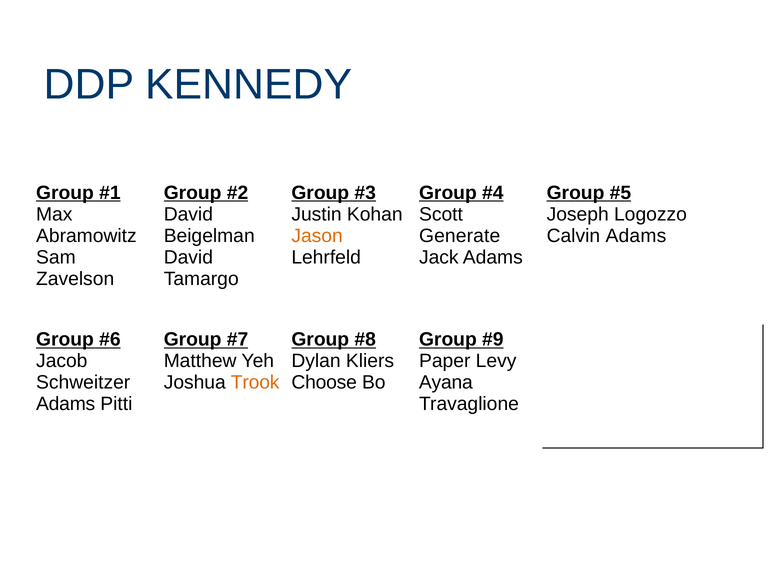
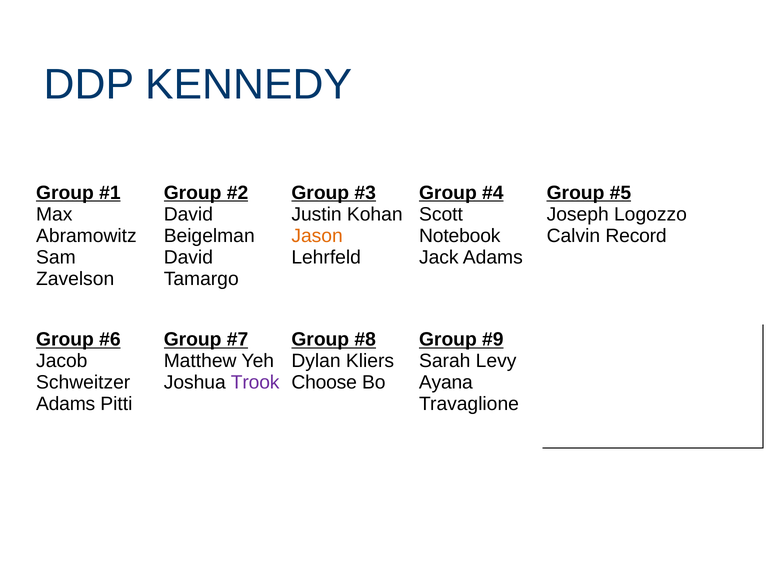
Generate: Generate -> Notebook (460, 236)
Calvin Adams: Adams -> Record (636, 236)
Paper: Paper -> Sarah (445, 361)
Trook colour: orange -> purple (255, 383)
